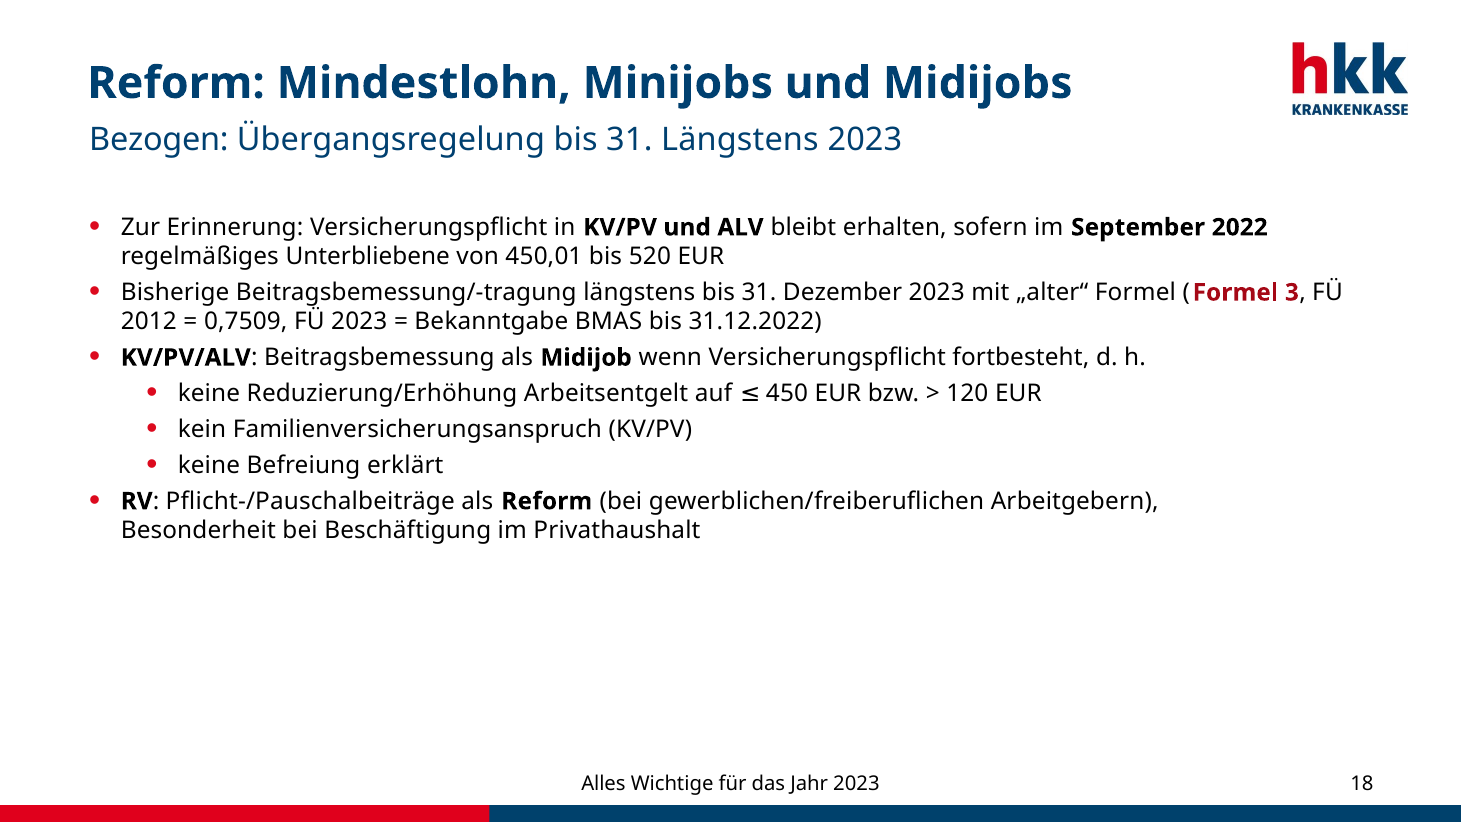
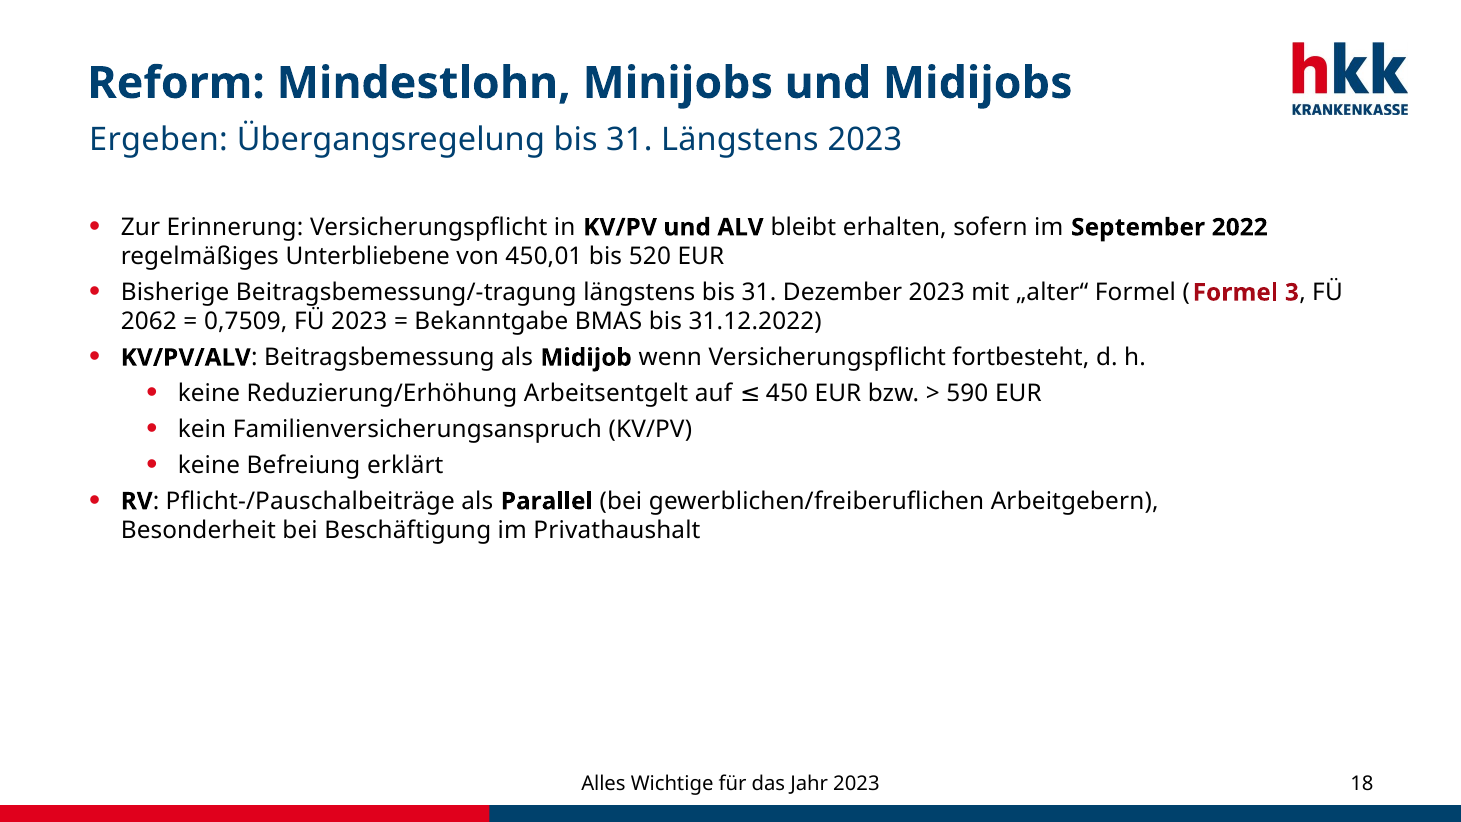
Bezogen: Bezogen -> Ergeben (159, 140)
2012: 2012 -> 2062 (149, 322)
120: 120 -> 590 (967, 393)
als Reform: Reform -> Parallel (547, 501)
